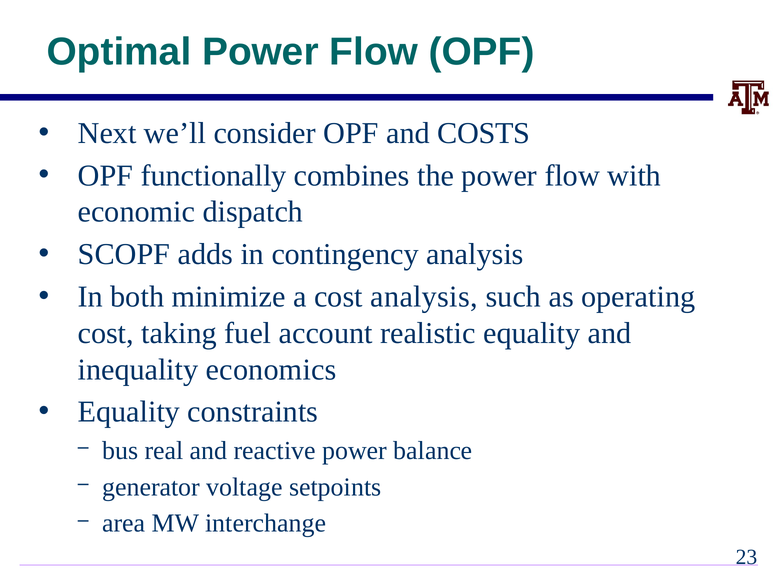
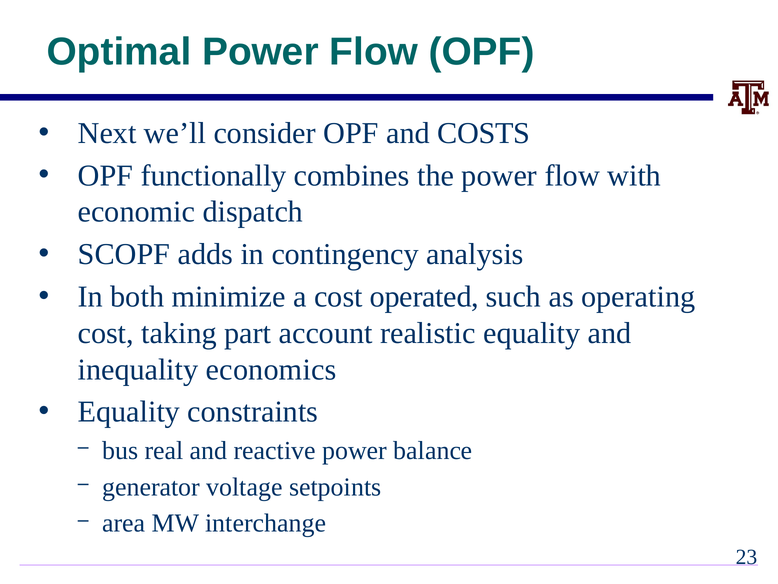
cost analysis: analysis -> operated (424, 297)
fuel: fuel -> part (248, 333)
